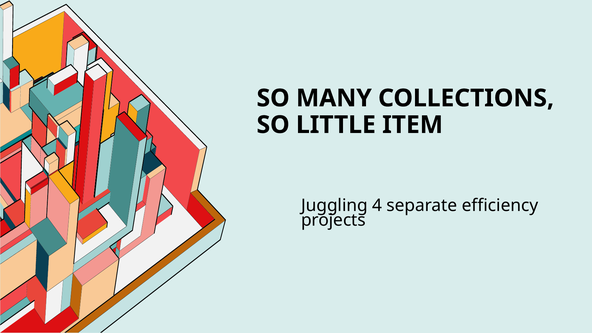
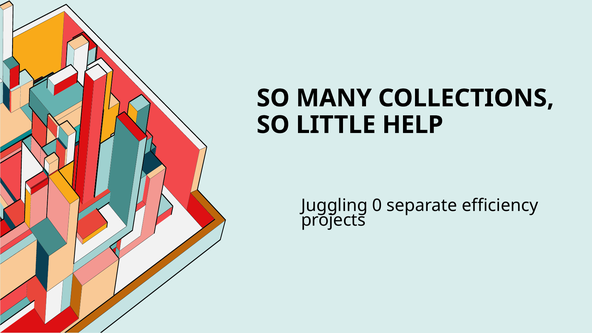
ITEM: ITEM -> HELP (413, 125)
4: 4 -> 0 (377, 205)
